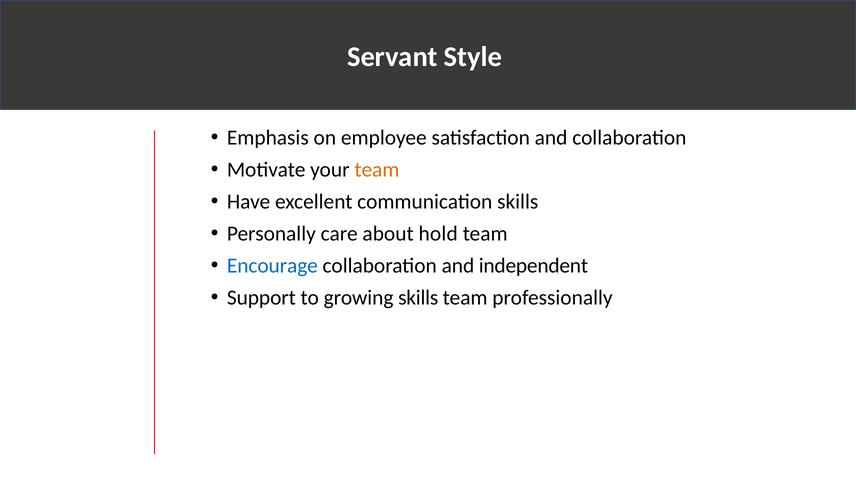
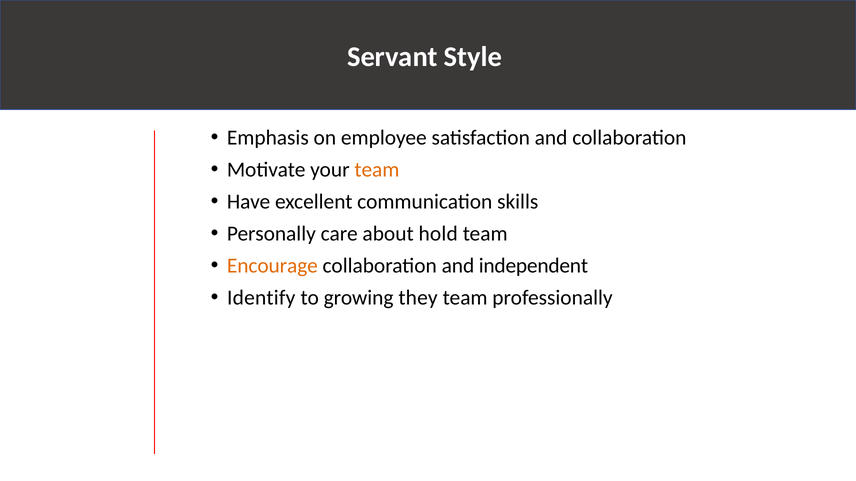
Encourage colour: blue -> orange (272, 266)
Support: Support -> Identify (261, 298)
growing skills: skills -> they (418, 298)
